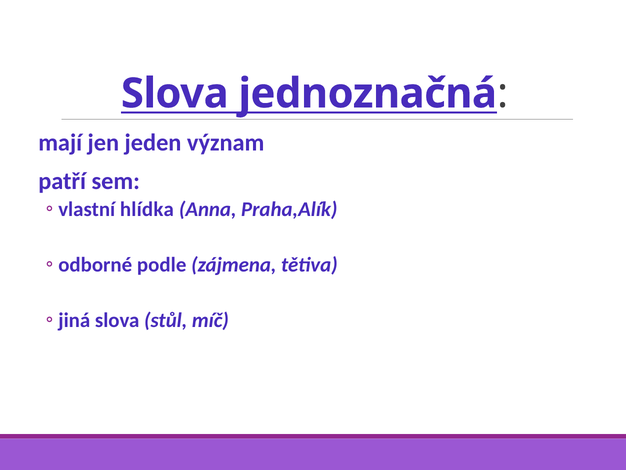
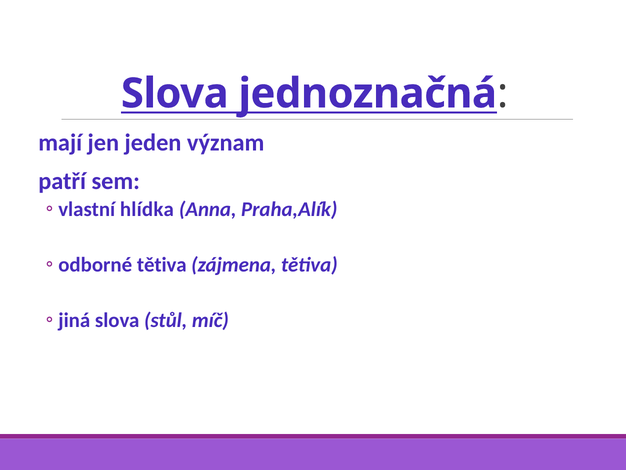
podle: podle -> tětiva (162, 264)
